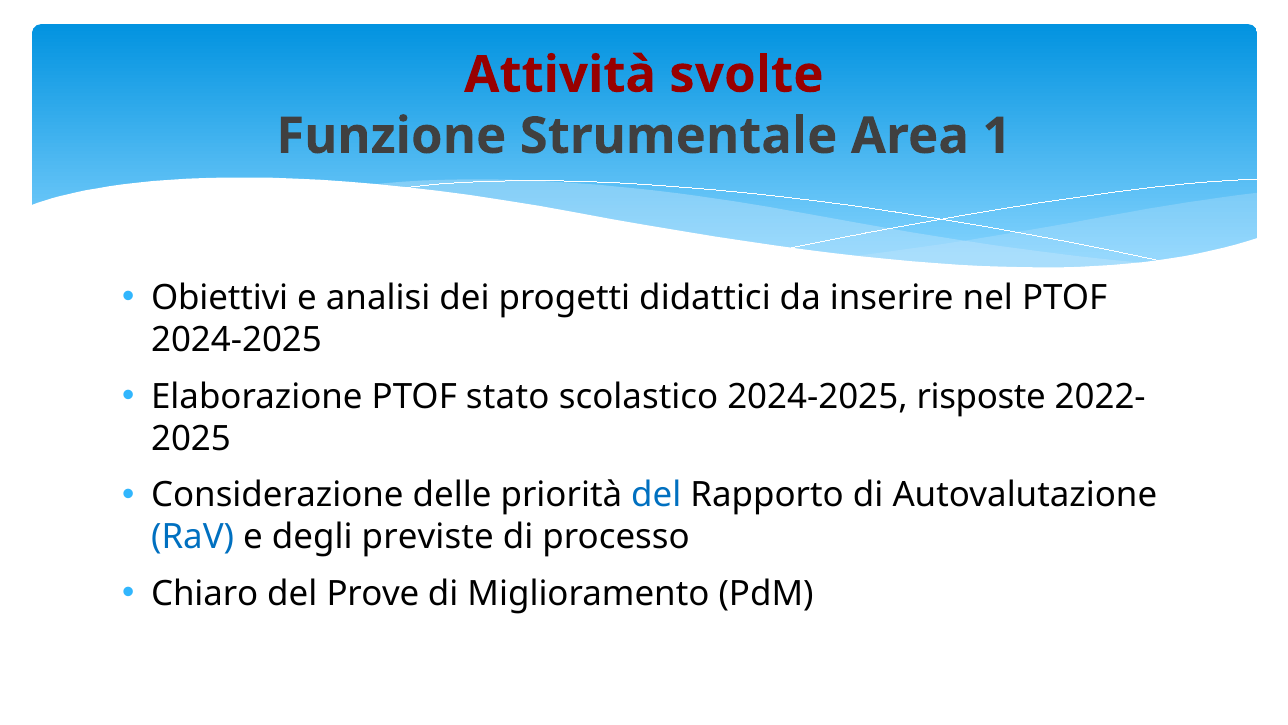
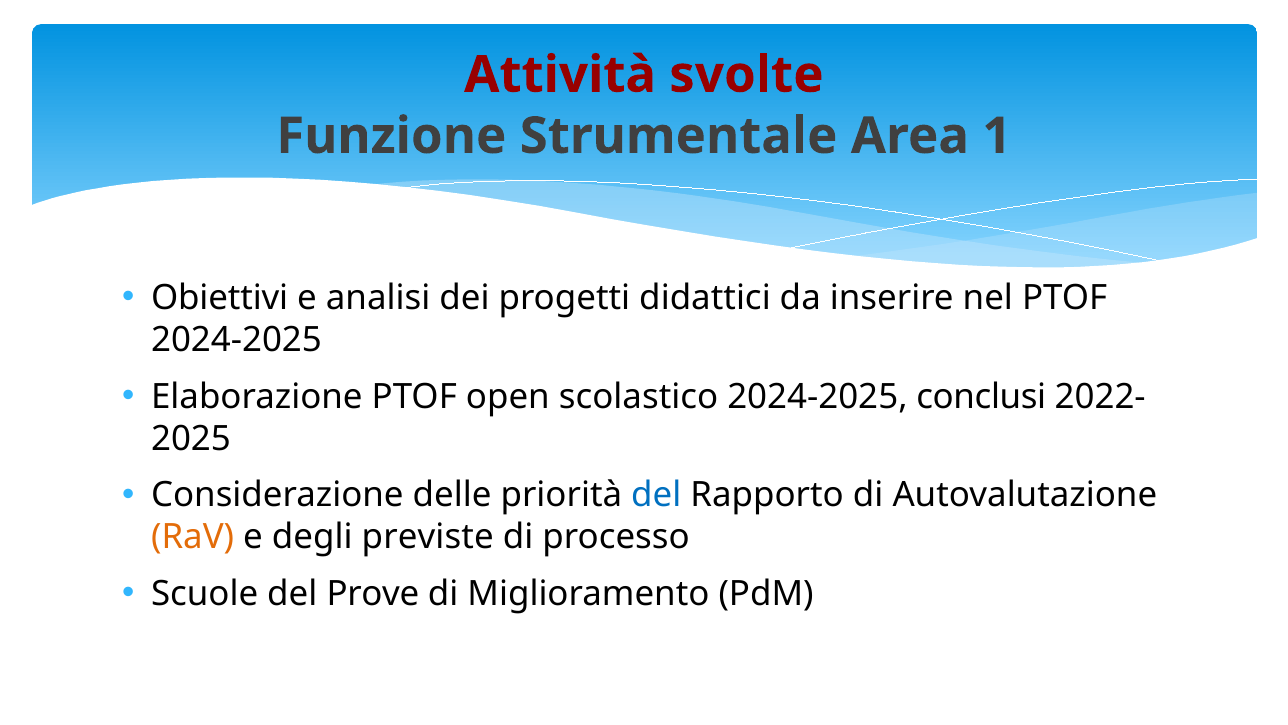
stato: stato -> open (508, 396)
risposte: risposte -> conclusi (981, 396)
RaV colour: blue -> orange (193, 537)
Chiaro: Chiaro -> Scuole (205, 594)
